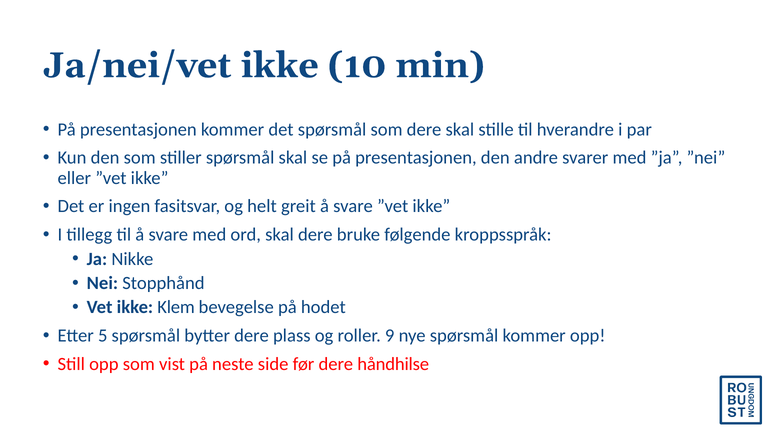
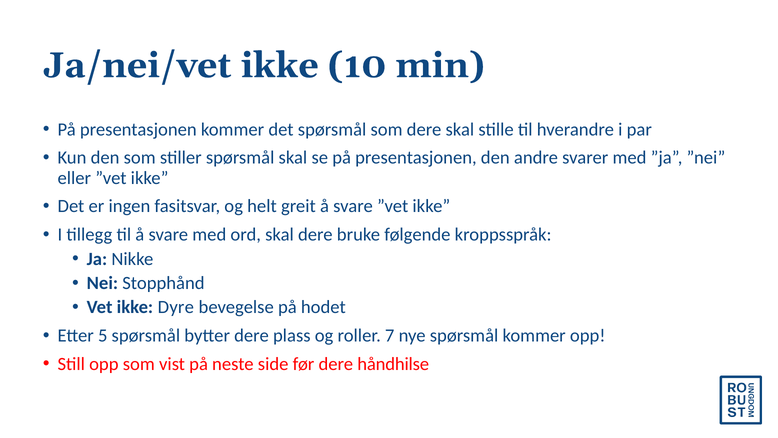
Klem: Klem -> Dyre (176, 307)
9: 9 -> 7 (390, 335)
